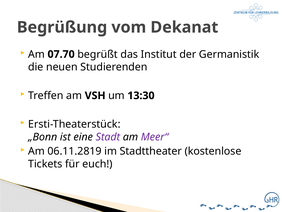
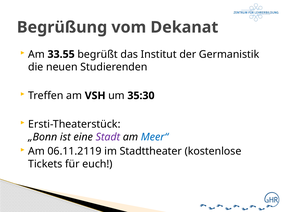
07.70: 07.70 -> 33.55 (61, 54)
13:30: 13:30 -> 35:30 (141, 95)
Meer“ colour: purple -> blue (155, 137)
06.11.2819: 06.11.2819 -> 06.11.2119 (75, 151)
